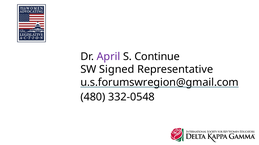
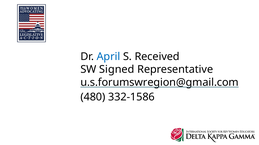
April colour: purple -> blue (108, 57)
Continue: Continue -> Received (157, 57)
332-0548: 332-0548 -> 332-1586 (131, 97)
